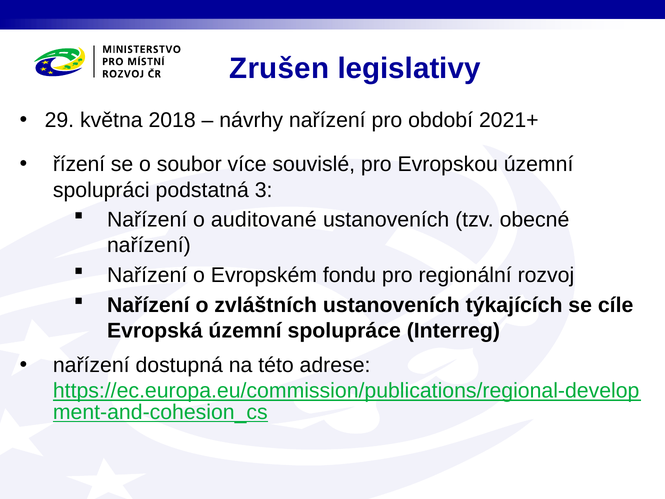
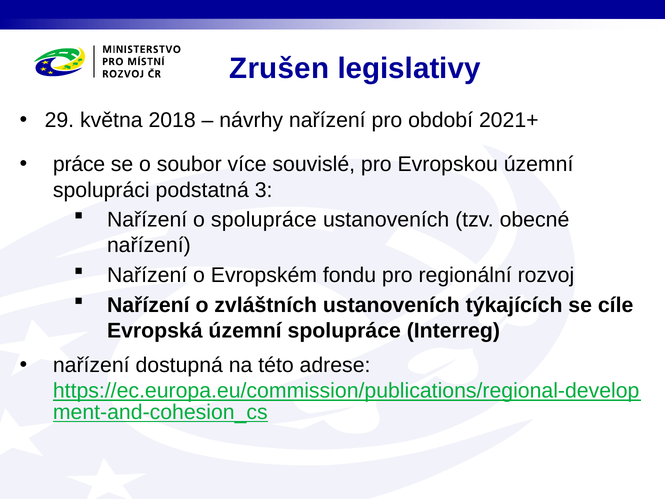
řízení: řízení -> práce (79, 164)
o auditované: auditované -> spolupráce (264, 220)
